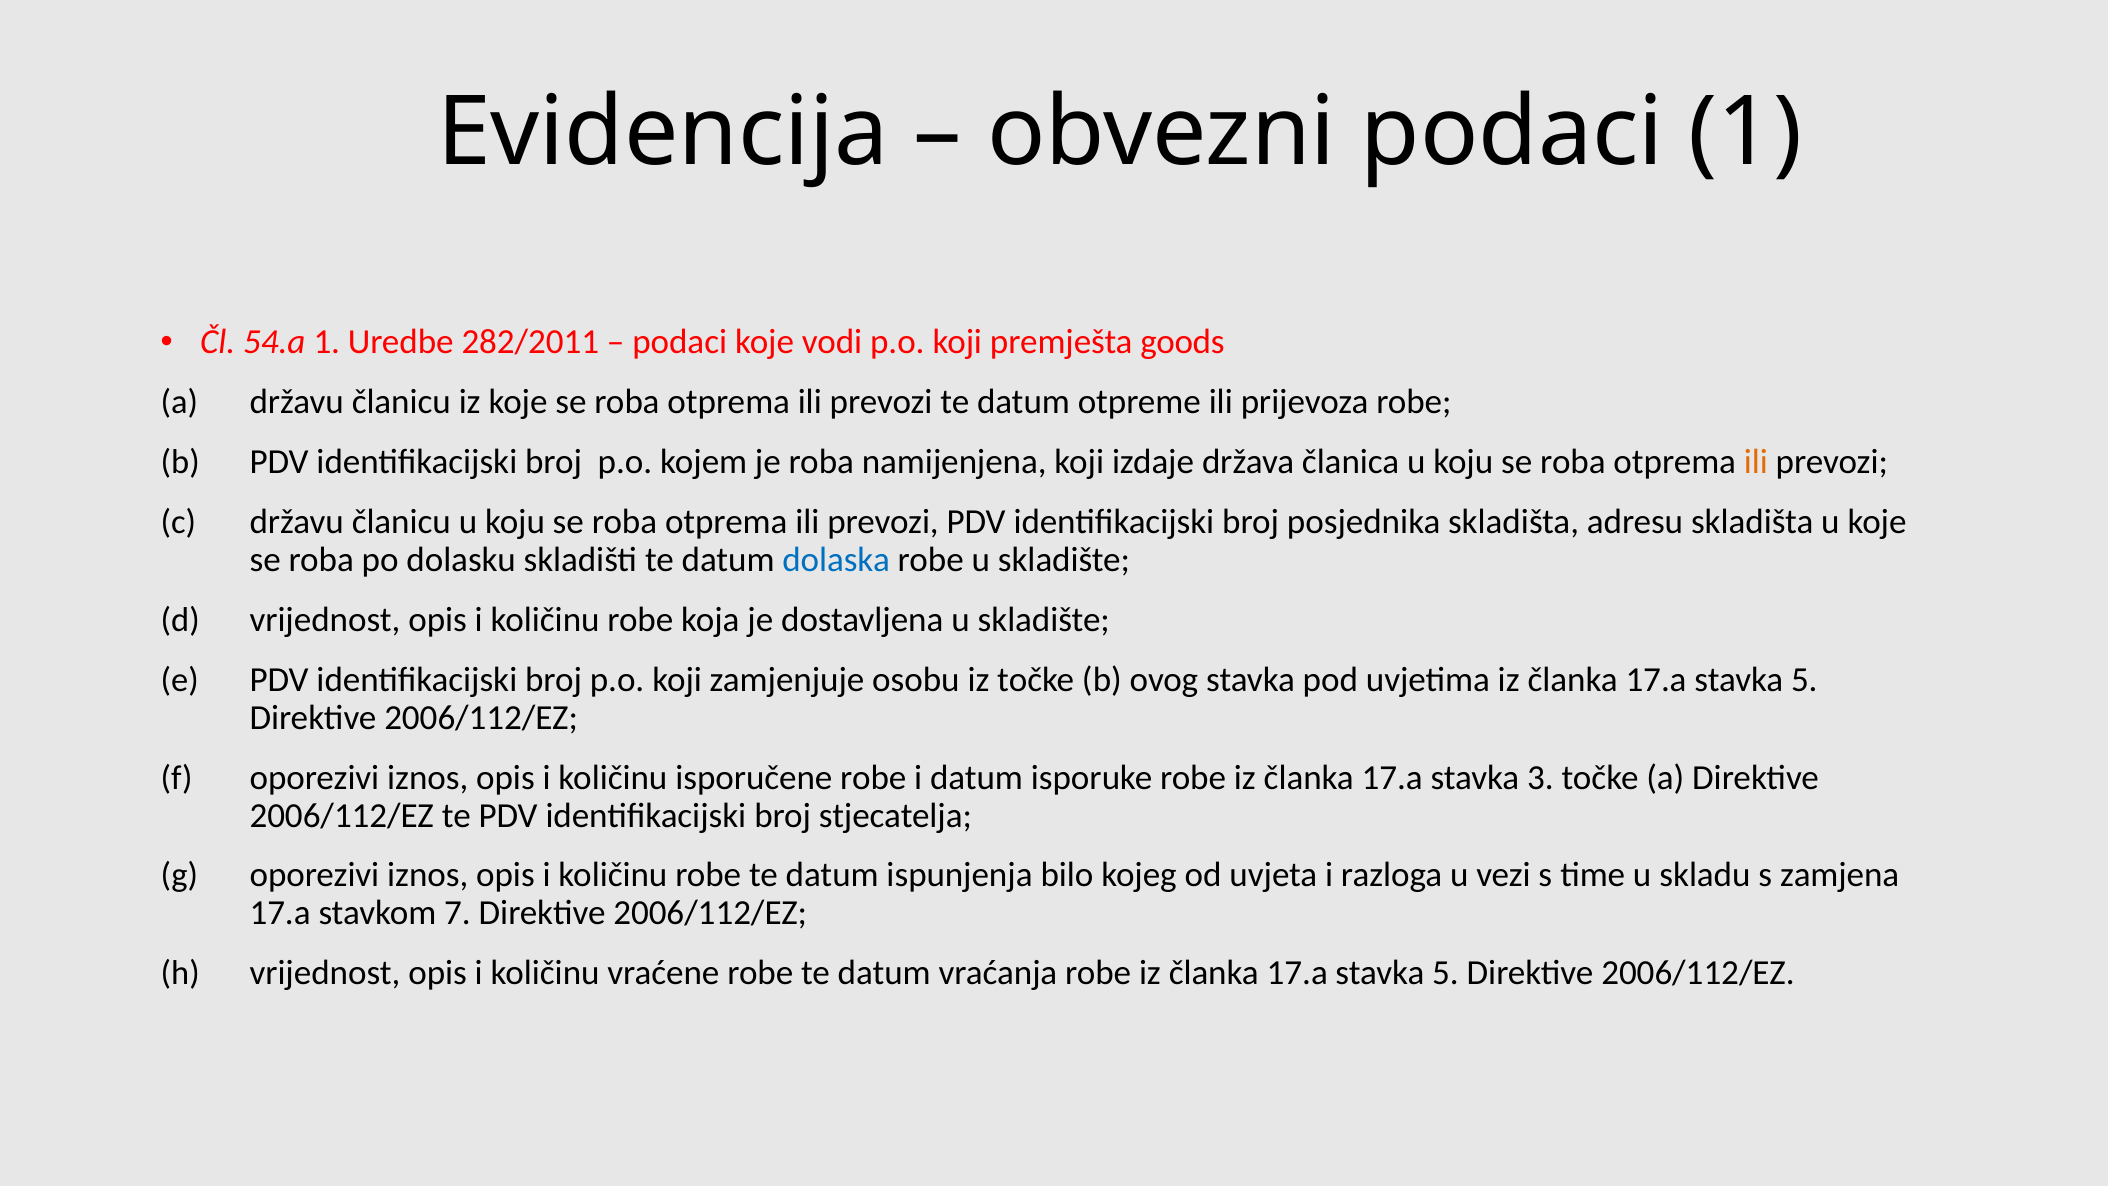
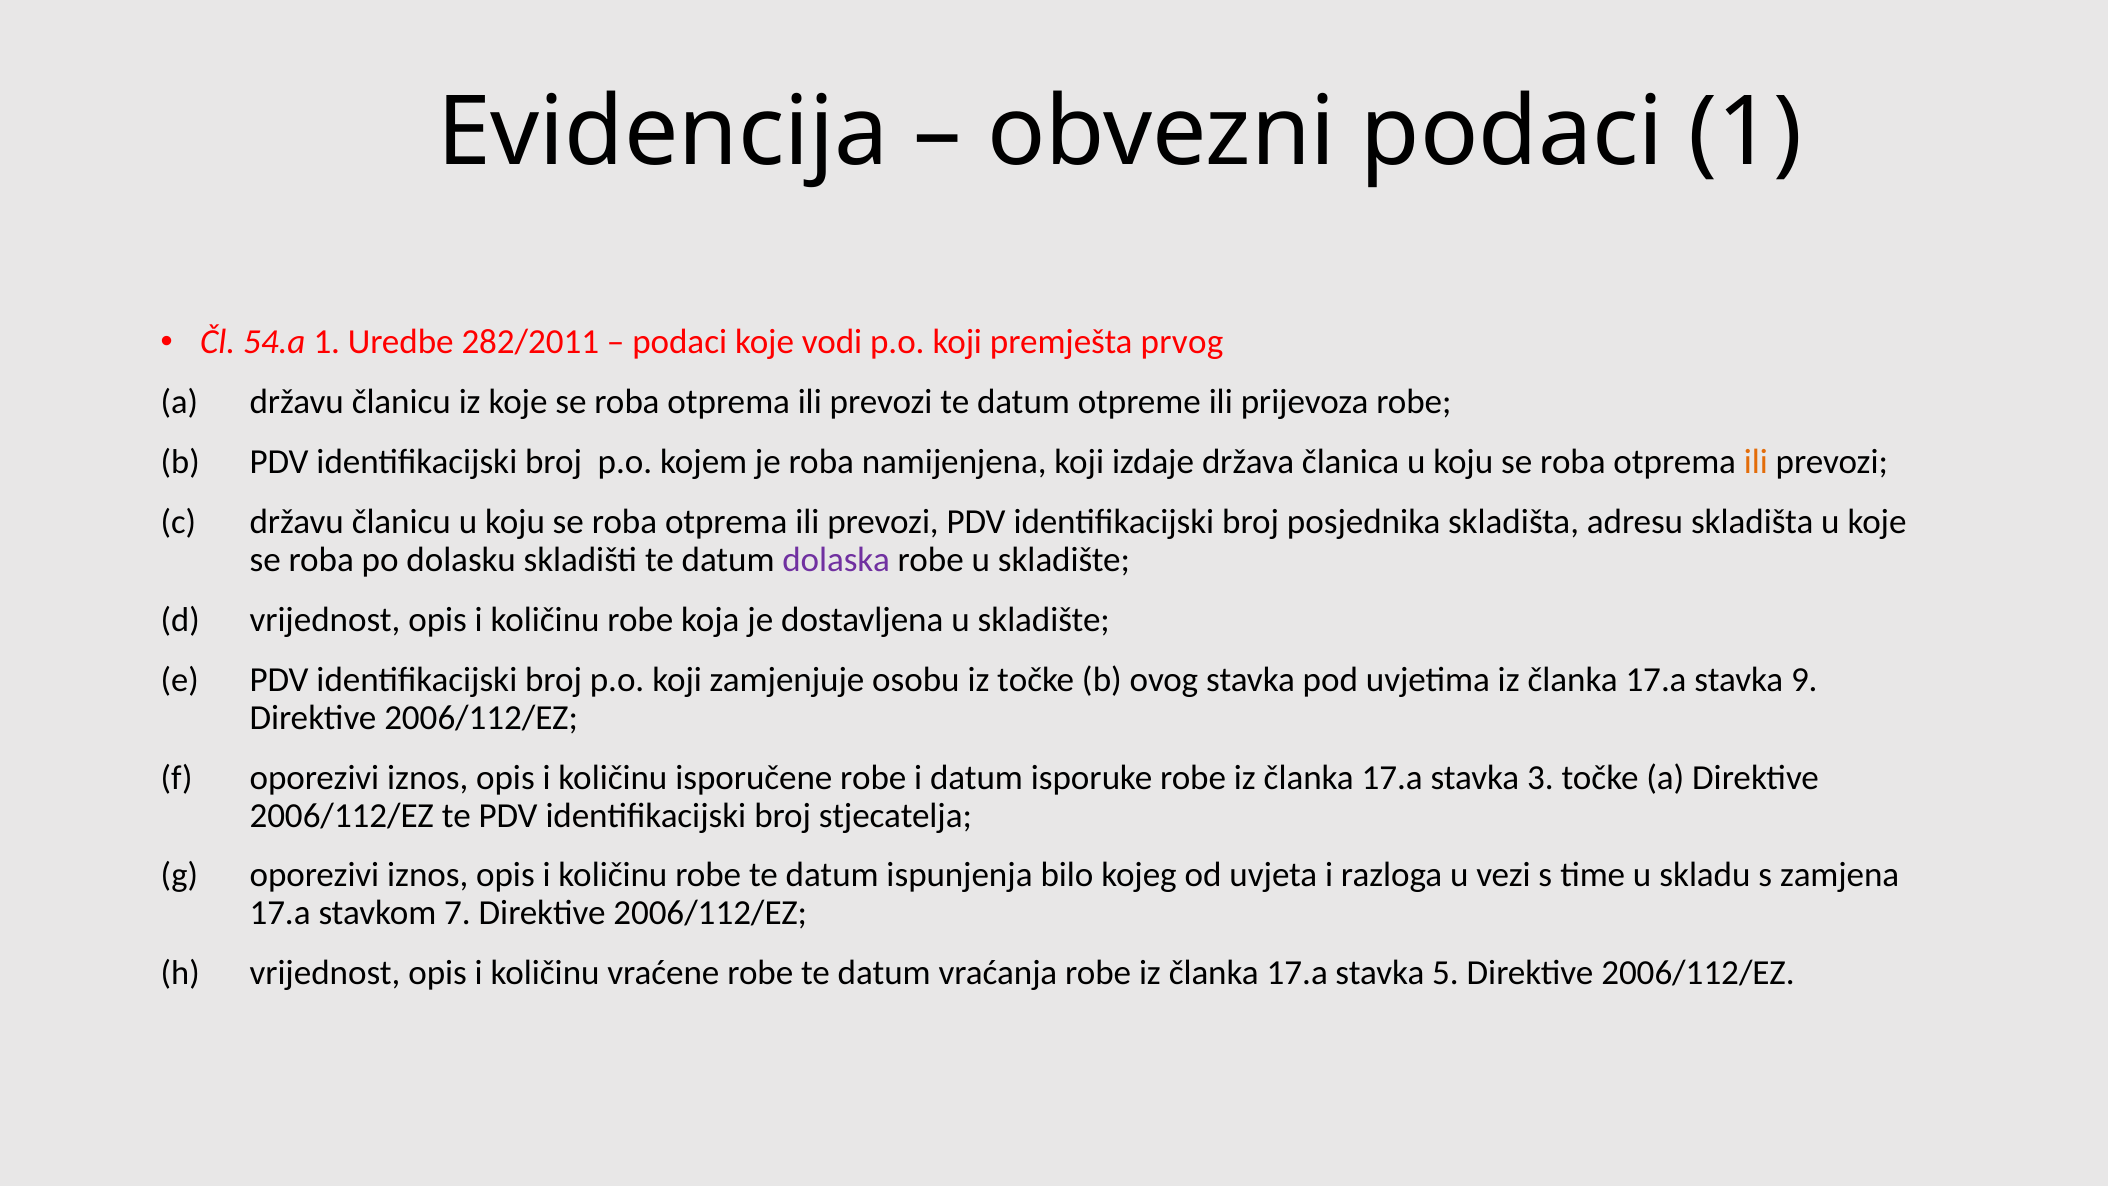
goods: goods -> prvog (1182, 342)
dolaska colour: blue -> purple (836, 560)
5: 5 -> 9 (1804, 680)
